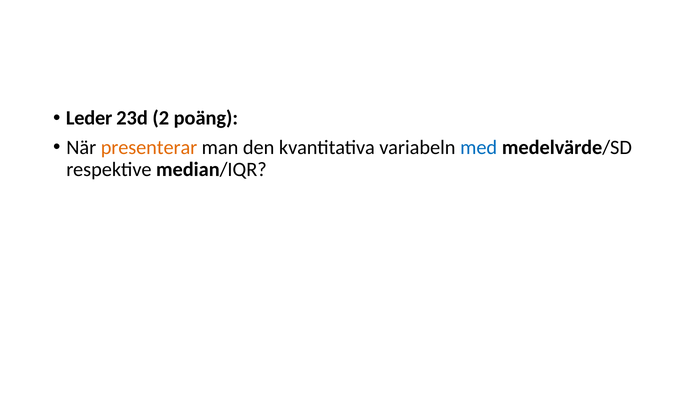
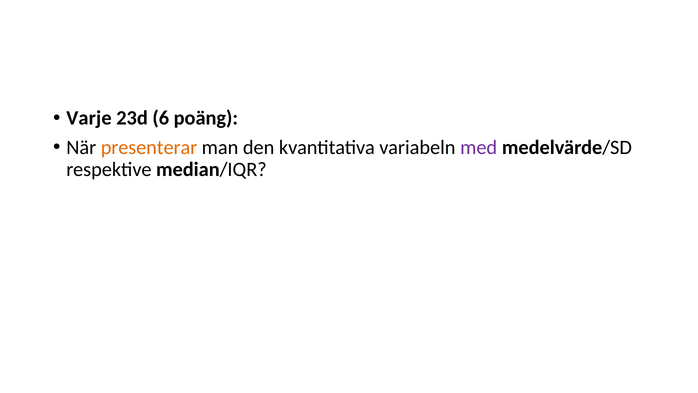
Leder: Leder -> Varje (89, 118)
2: 2 -> 6 (161, 118)
med colour: blue -> purple (479, 147)
